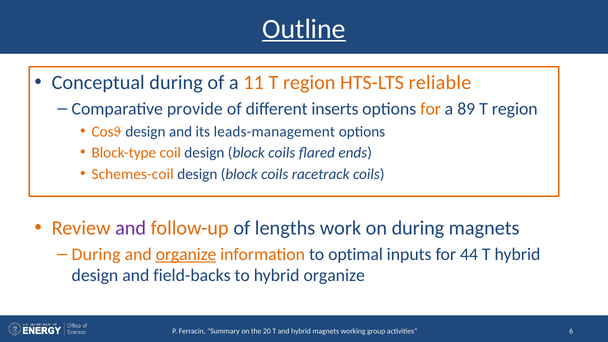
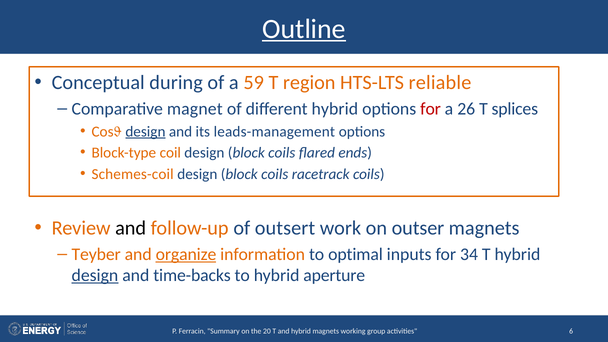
11: 11 -> 59 (254, 83)
provide: provide -> magnet (195, 109)
different inserts: inserts -> hybrid (335, 109)
for colour: orange -> red (431, 109)
89: 89 -> 26 (466, 109)
region: region -> splices (515, 109)
design underline: none -> present (145, 131)
and colour: purple -> black (131, 228)
lengths: lengths -> outsert (285, 228)
on during: during -> outser (418, 228)
During: During -> Teyber (96, 254)
44: 44 -> 34 (469, 254)
design underline: none -> present (95, 276)
field-backs: field-backs -> time-backs (192, 276)
hybrid organize: organize -> aperture (334, 276)
